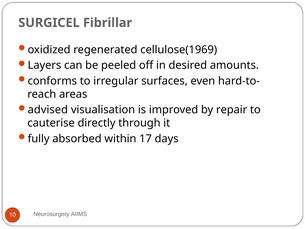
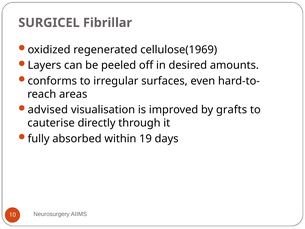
repair: repair -> grafts (232, 110)
17: 17 -> 19 (146, 139)
